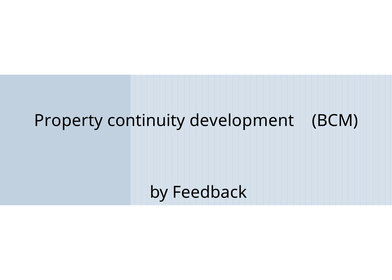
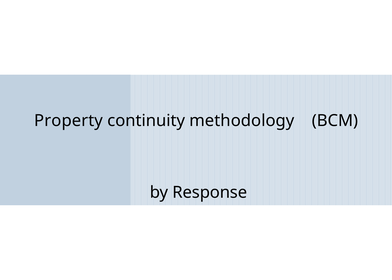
development: development -> methodology (242, 121)
Feedback: Feedback -> Response (210, 192)
